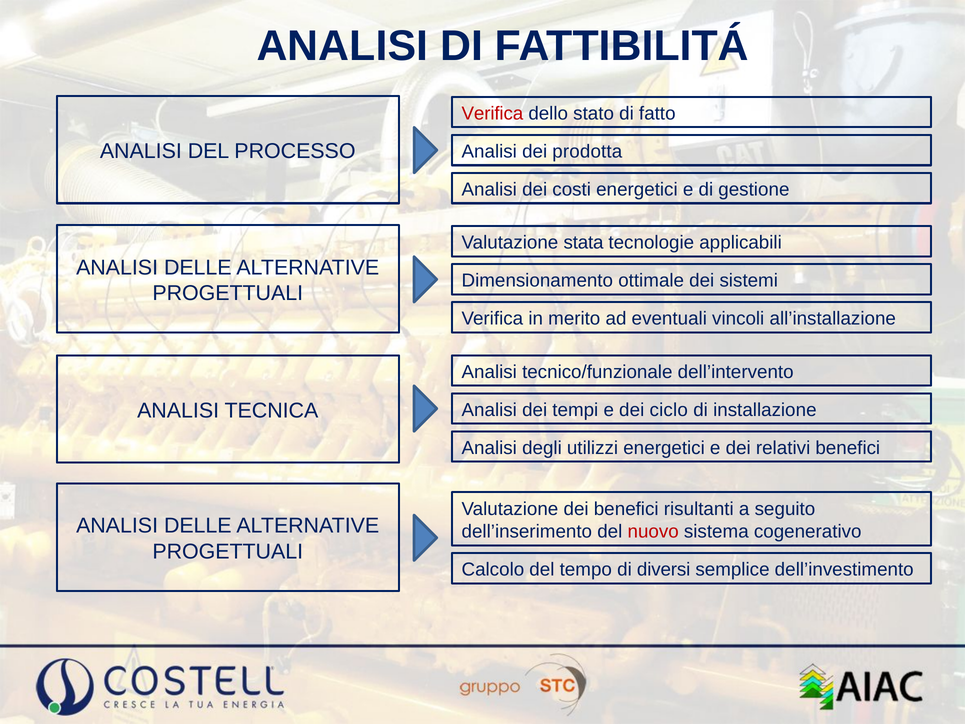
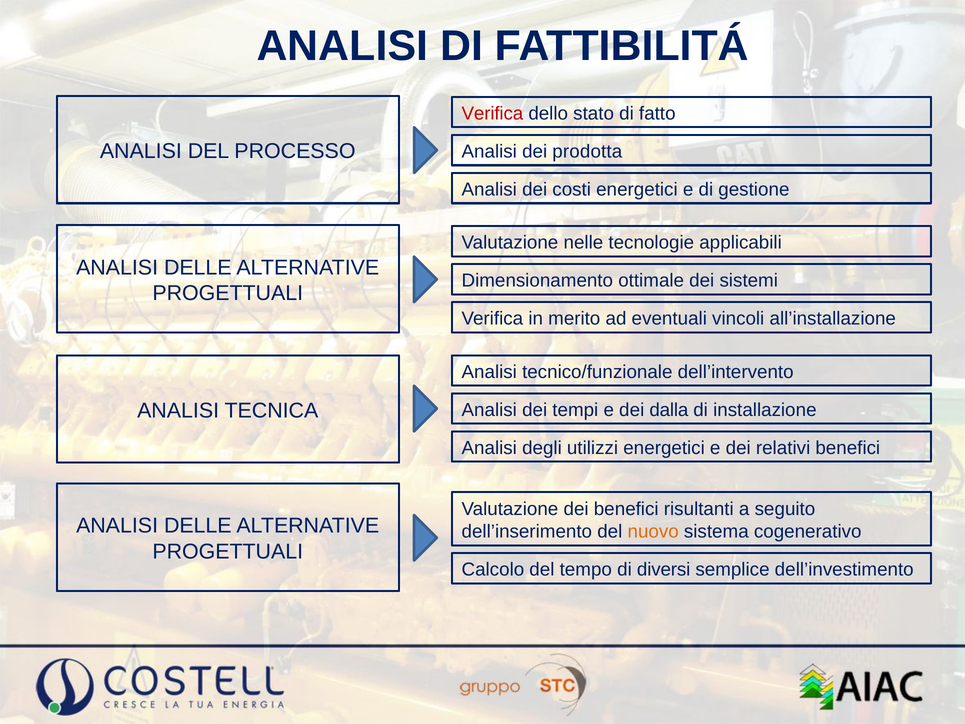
stata: stata -> nelle (583, 243)
ciclo: ciclo -> dalla (669, 410)
nuovo colour: red -> orange (653, 531)
